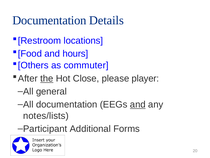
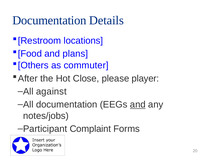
hours: hours -> plans (75, 54)
the underline: present -> none (47, 78)
general: general -> against (51, 91)
notes/lists: notes/lists -> notes/jobs (46, 115)
Additional: Additional -> Complaint (90, 128)
